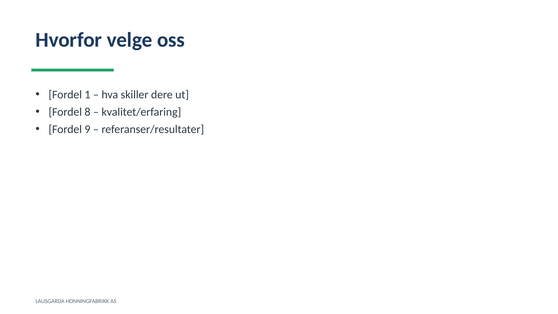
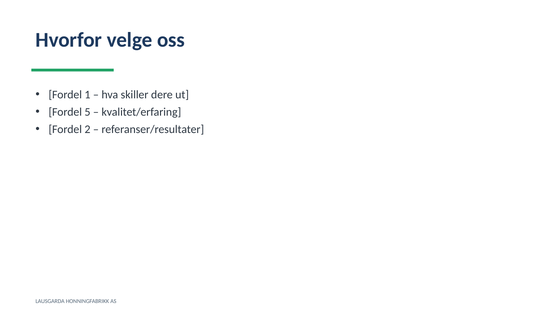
8: 8 -> 5 (87, 112)
9: 9 -> 2 (87, 129)
